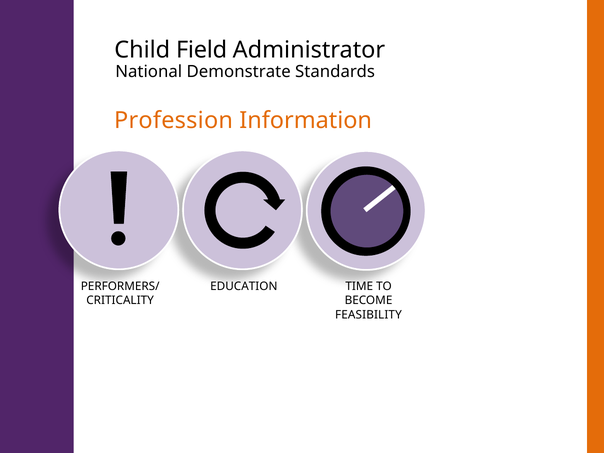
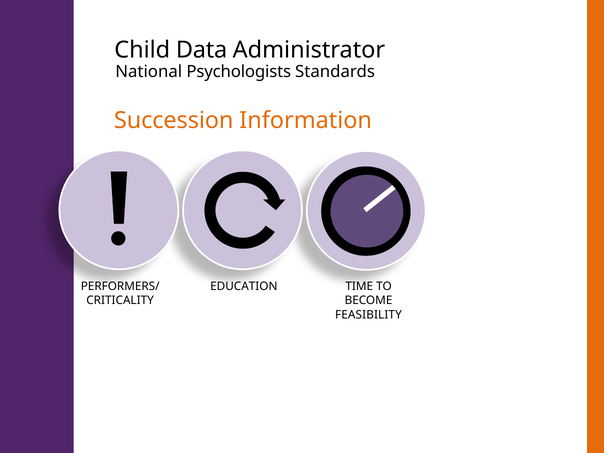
Field: Field -> Data (202, 50)
Demonstrate: Demonstrate -> Psychologists (239, 72)
Profession: Profession -> Succession (174, 120)
